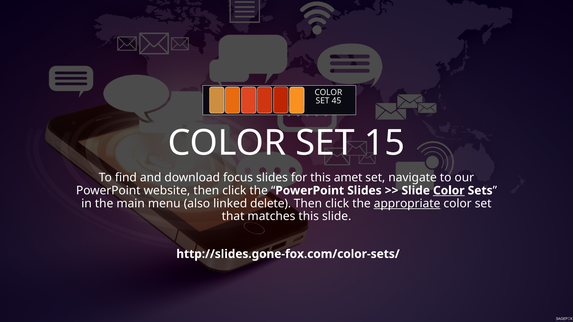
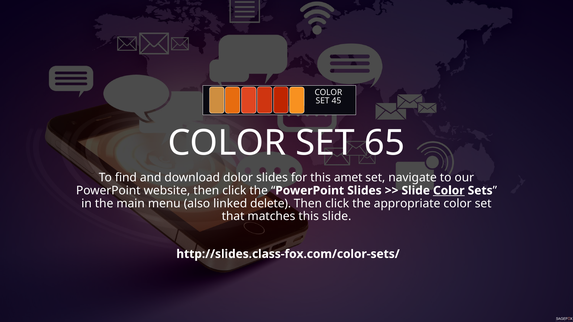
15: 15 -> 65 (385, 143)
focus: focus -> dolor (238, 178)
appropriate underline: present -> none (407, 204)
http://slides.gone-fox.com/color-sets/: http://slides.gone-fox.com/color-sets/ -> http://slides.class-fox.com/color-sets/ (288, 254)
